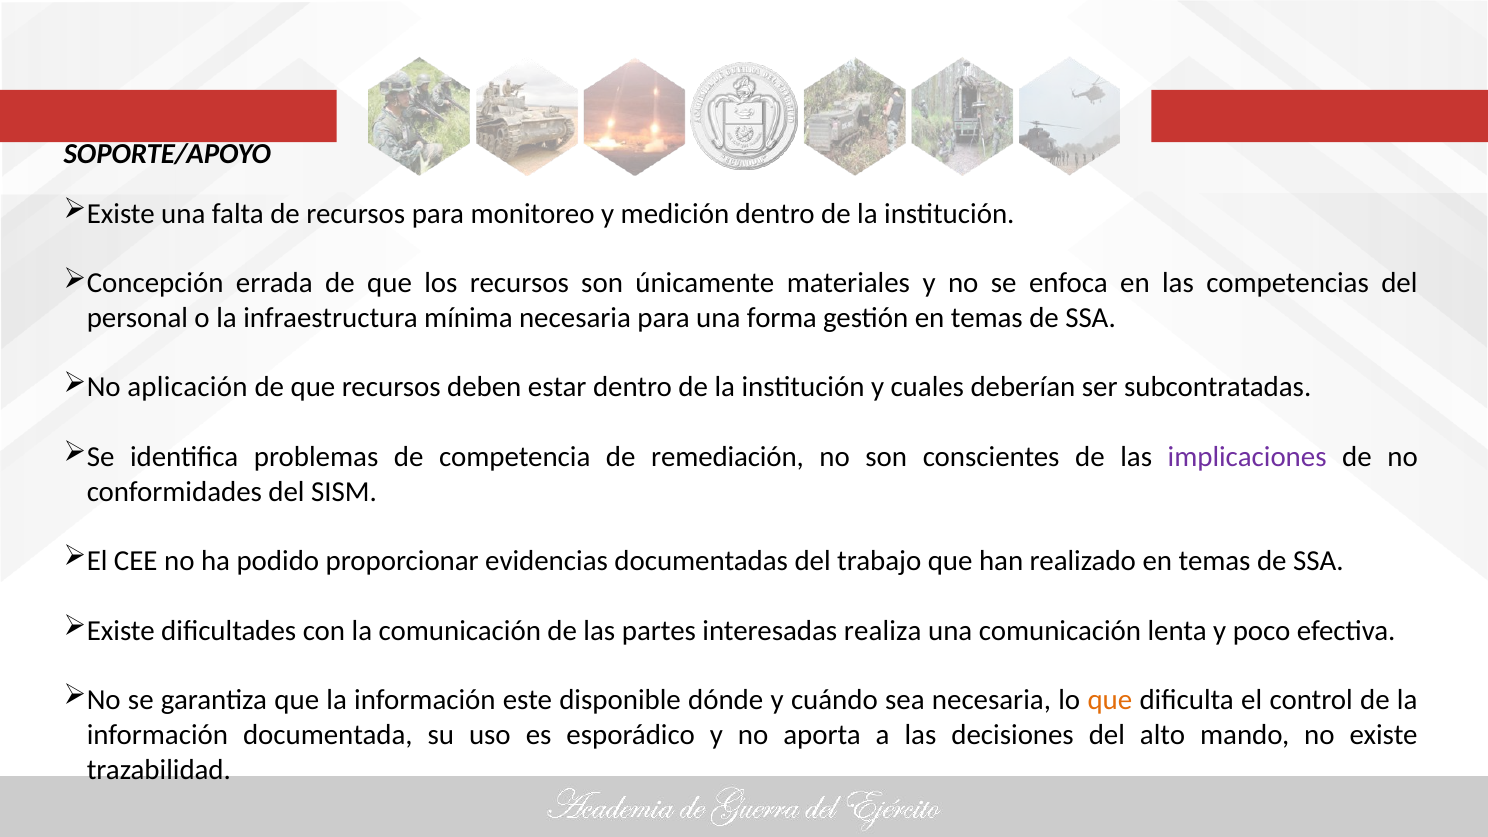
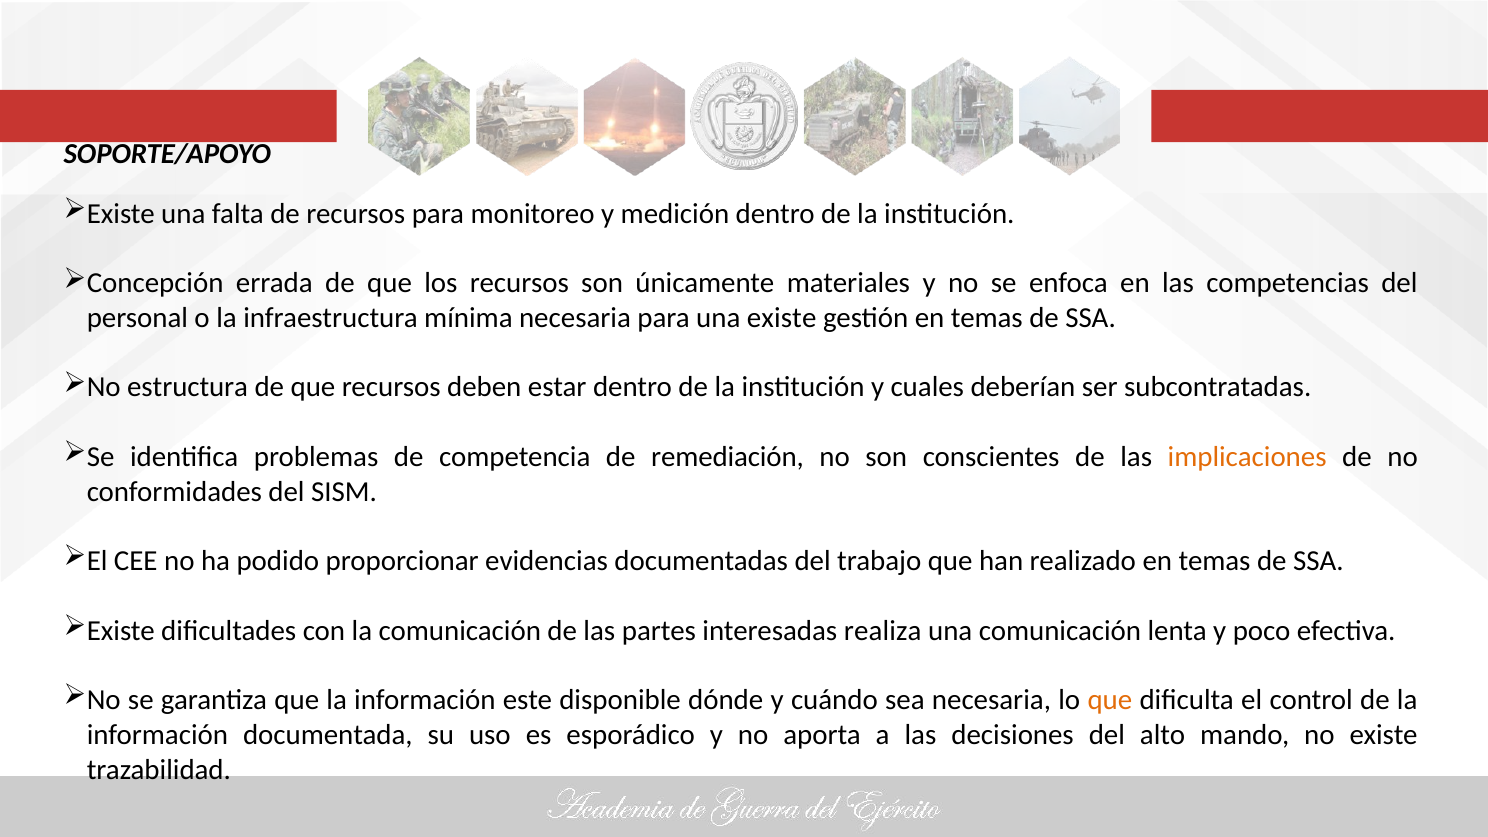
una forma: forma -> existe (782, 318)
aplicación: aplicación -> estructura (188, 387)
implicaciones colour: purple -> orange (1247, 457)
